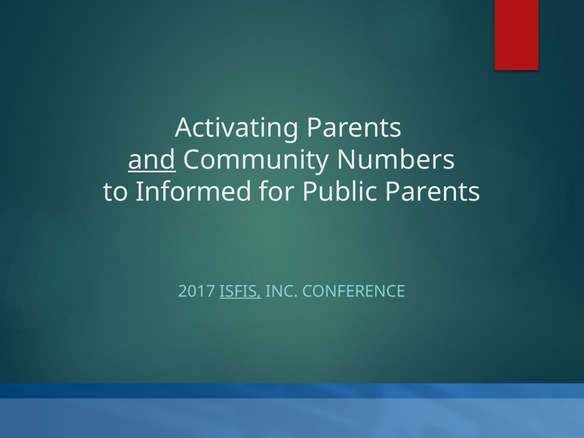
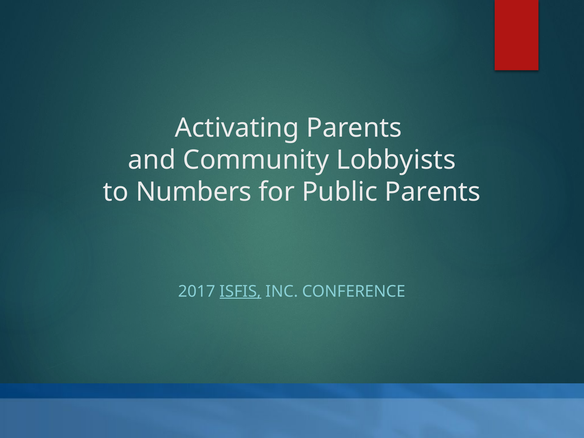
and underline: present -> none (152, 160)
Numbers: Numbers -> Lobbyists (396, 160)
Informed: Informed -> Numbers (194, 192)
